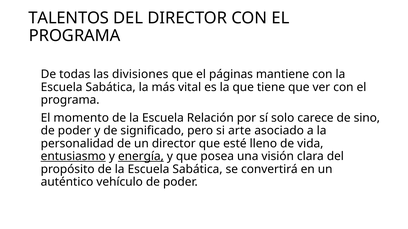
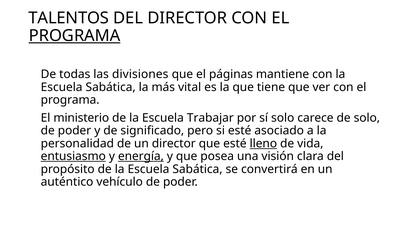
PROGRAMA underline: none -> present (75, 36)
momento: momento -> ministerio (81, 118)
Relación: Relación -> Trabajar (210, 118)
de sino: sino -> solo (367, 118)
si arte: arte -> esté (240, 131)
lleno underline: none -> present (263, 144)
